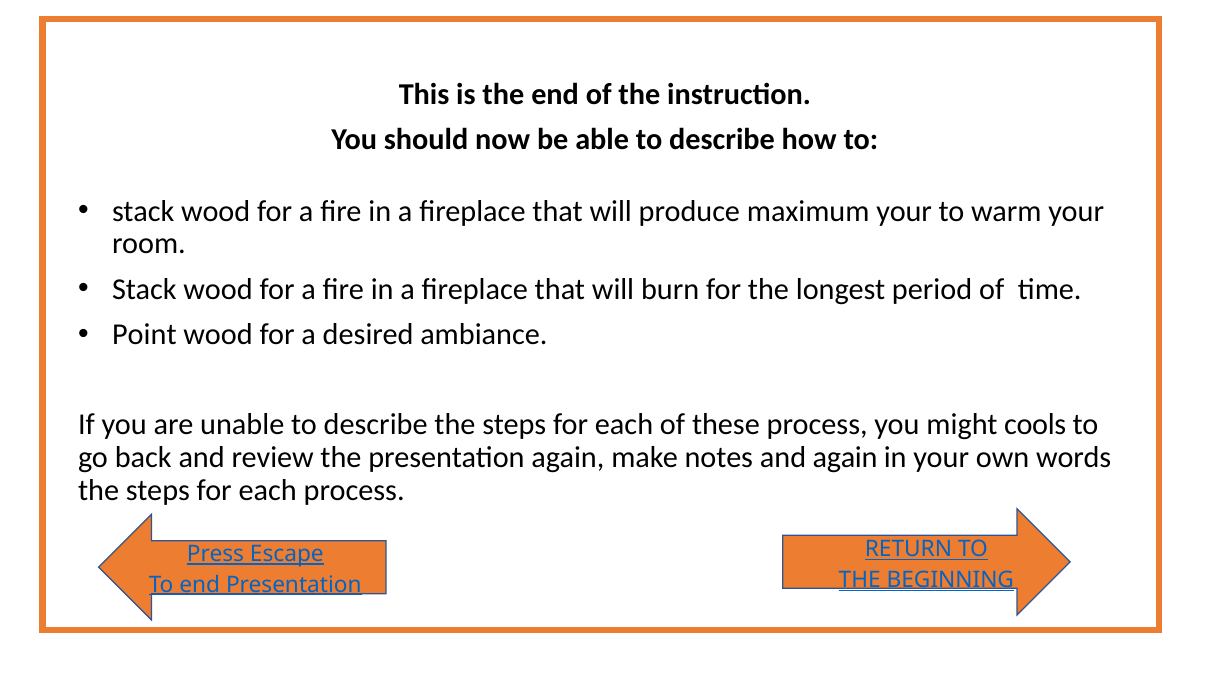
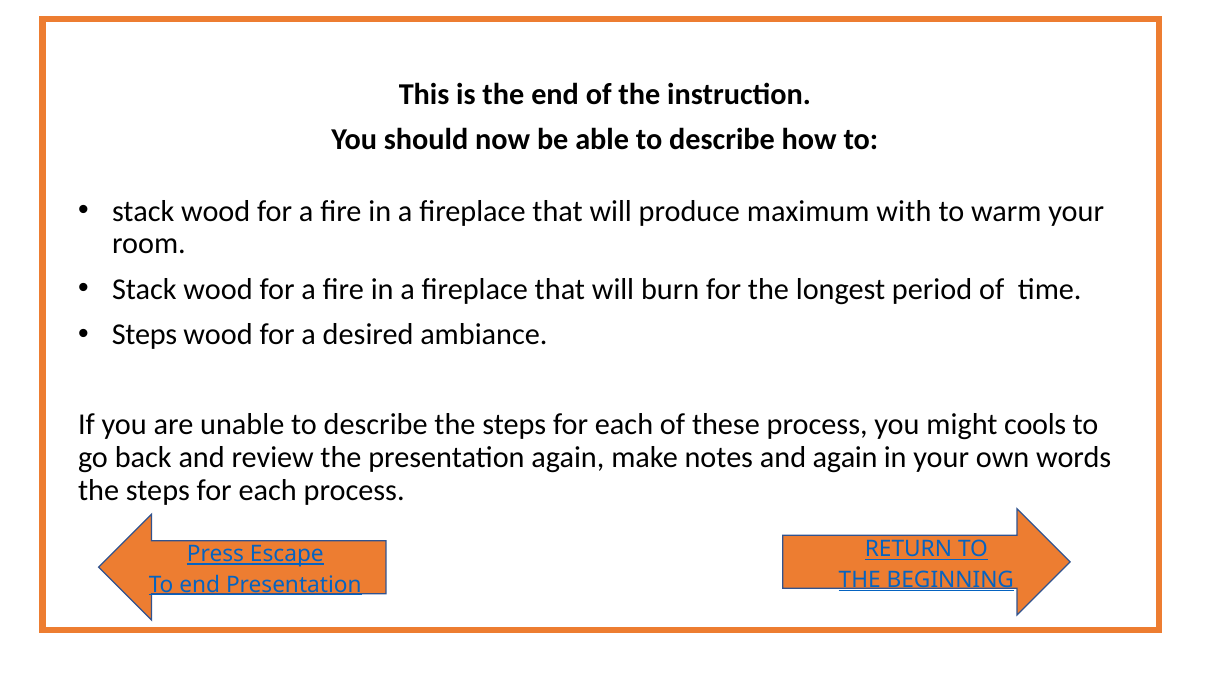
maximum your: your -> with (904, 211)
Point: Point -> Steps (145, 334)
